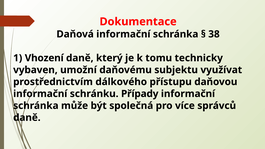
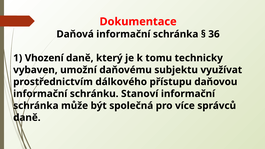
38: 38 -> 36 (214, 34)
Případy: Případy -> Stanoví (140, 94)
